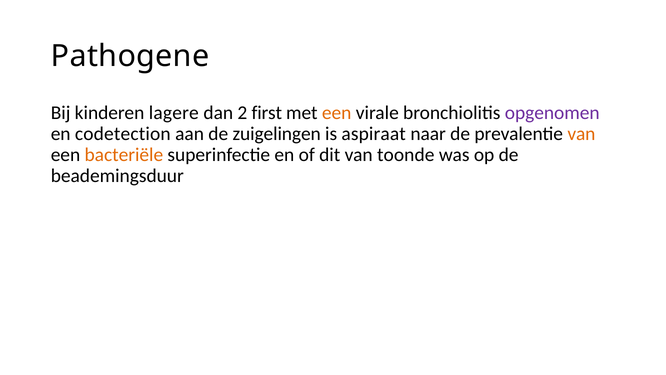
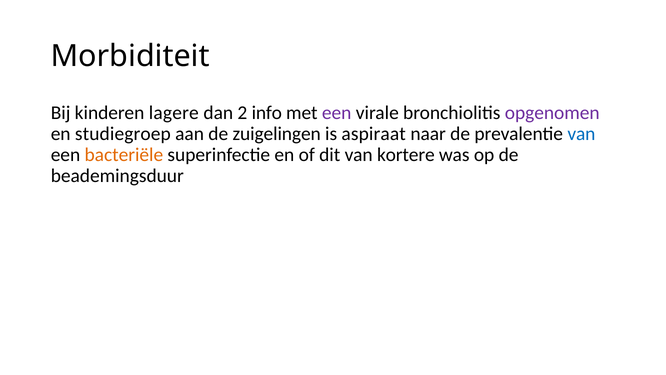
Pathogene: Pathogene -> Morbiditeit (130, 56)
first: first -> info (267, 113)
een colour: orange -> purple (337, 113)
codetection: codetection -> studiegroep (123, 134)
van colour: orange -> blue (581, 134)
toonde: toonde -> kortere (406, 155)
